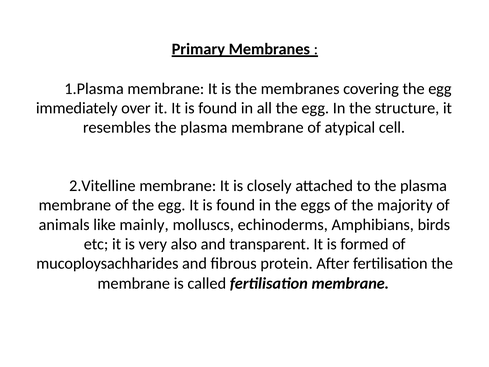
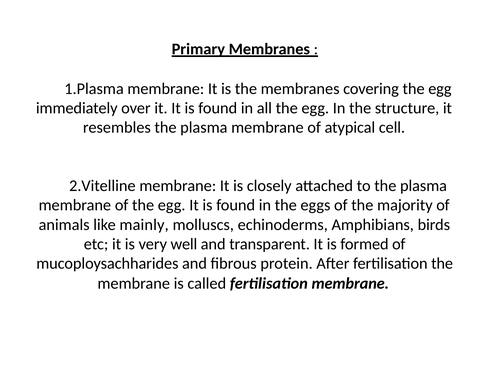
also: also -> well (184, 244)
